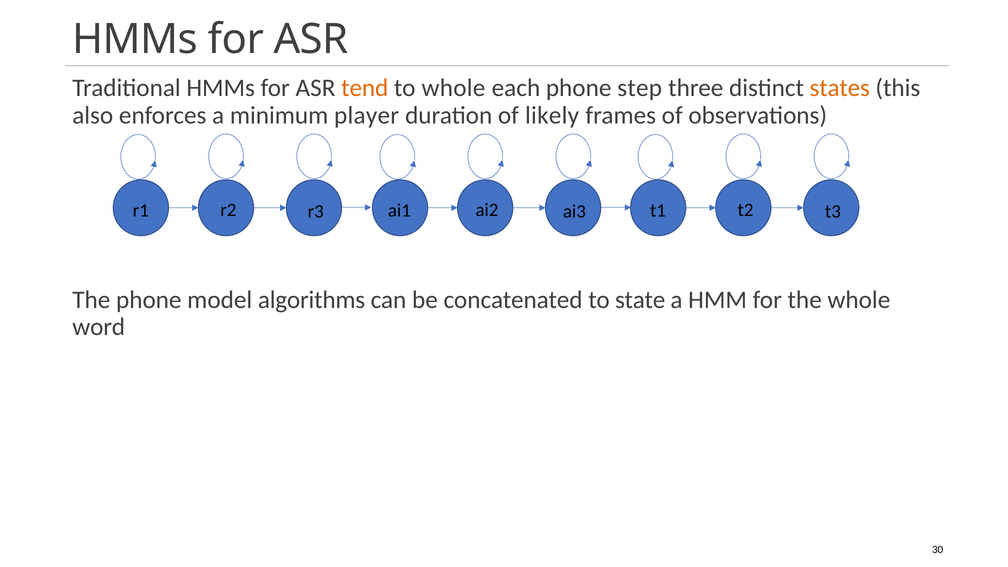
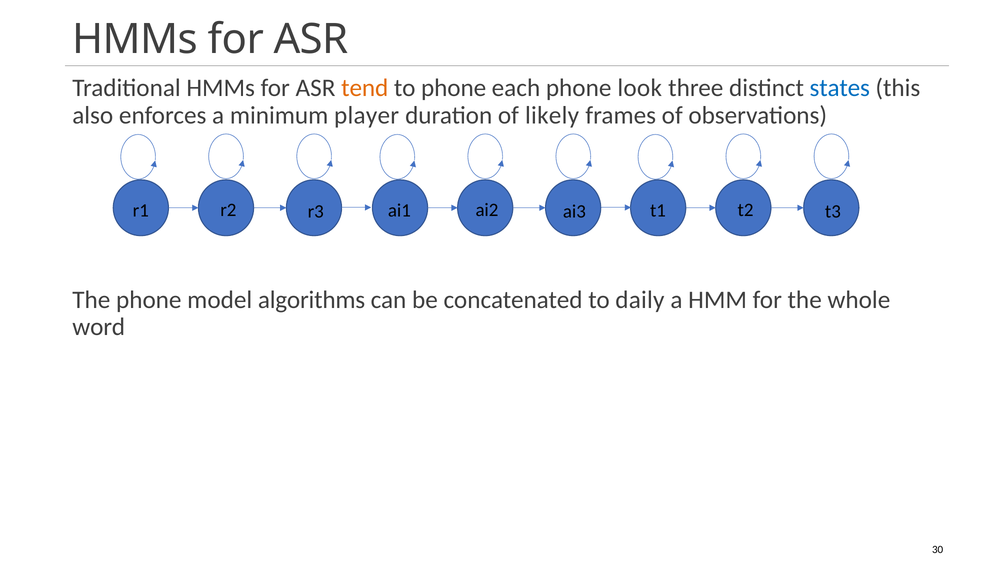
to whole: whole -> phone (454, 88)
step: step -> look (640, 88)
states colour: orange -> blue (840, 88)
state: state -> daily (640, 300)
